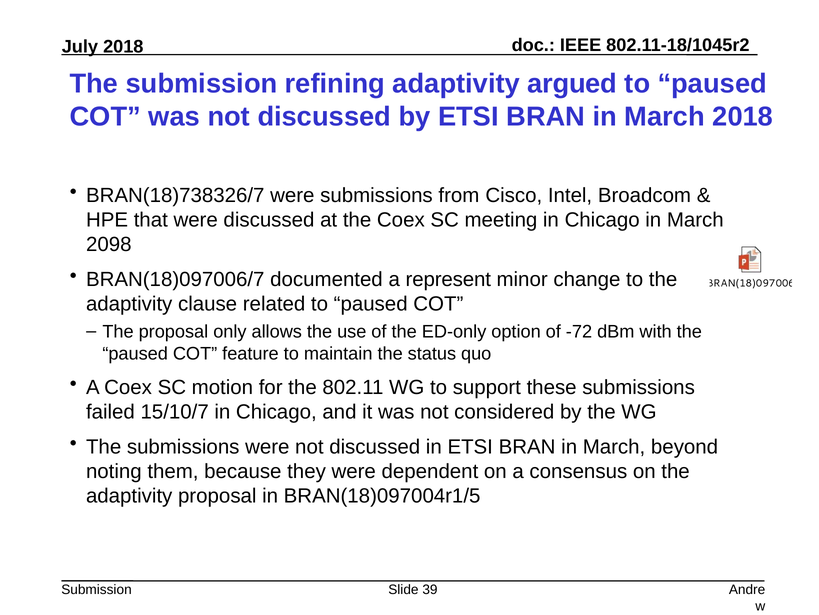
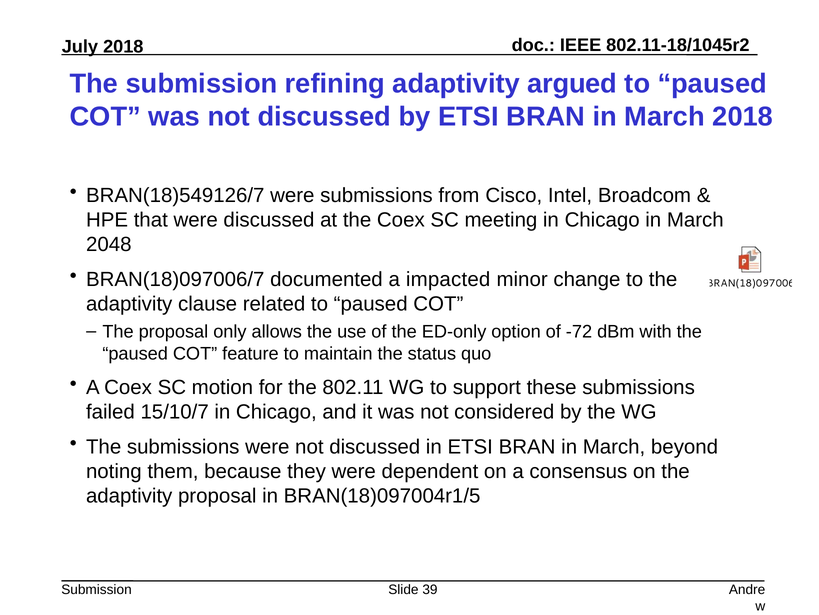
BRAN(18)738326/7: BRAN(18)738326/7 -> BRAN(18)549126/7 (175, 195)
2098: 2098 -> 2048 (109, 244)
represent: represent -> impacted (448, 279)
